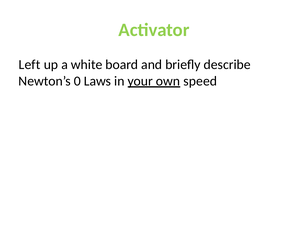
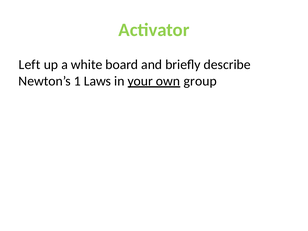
0: 0 -> 1 (77, 81)
speed: speed -> group (200, 81)
